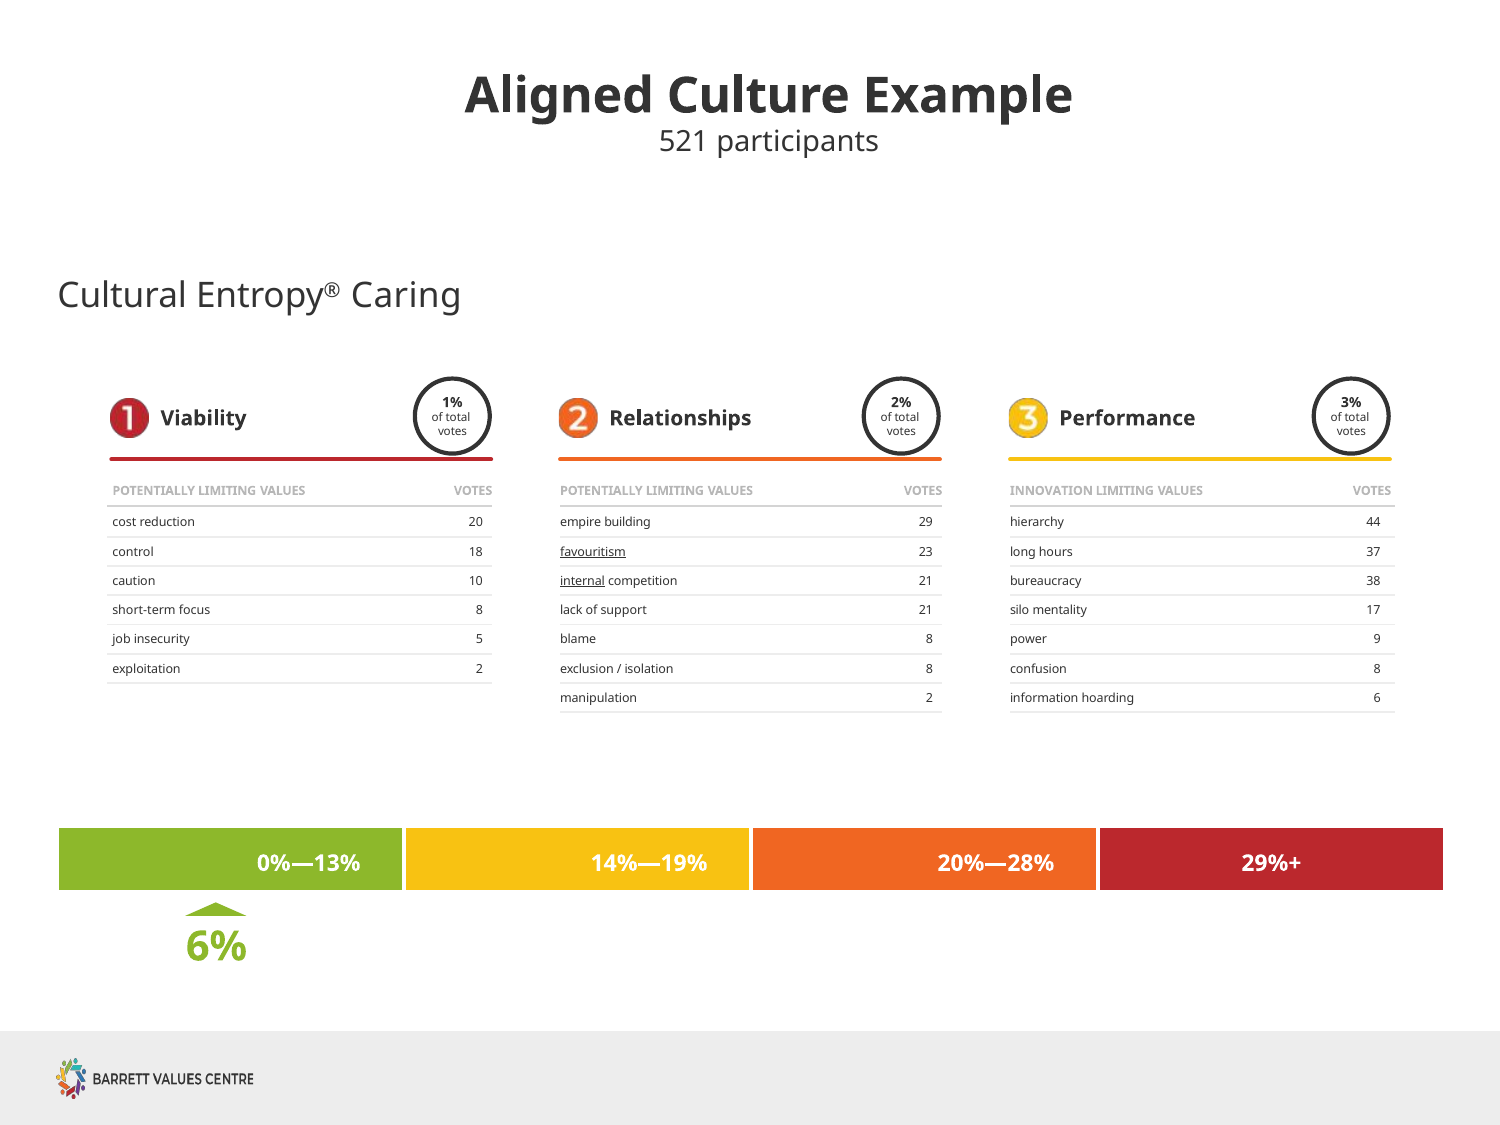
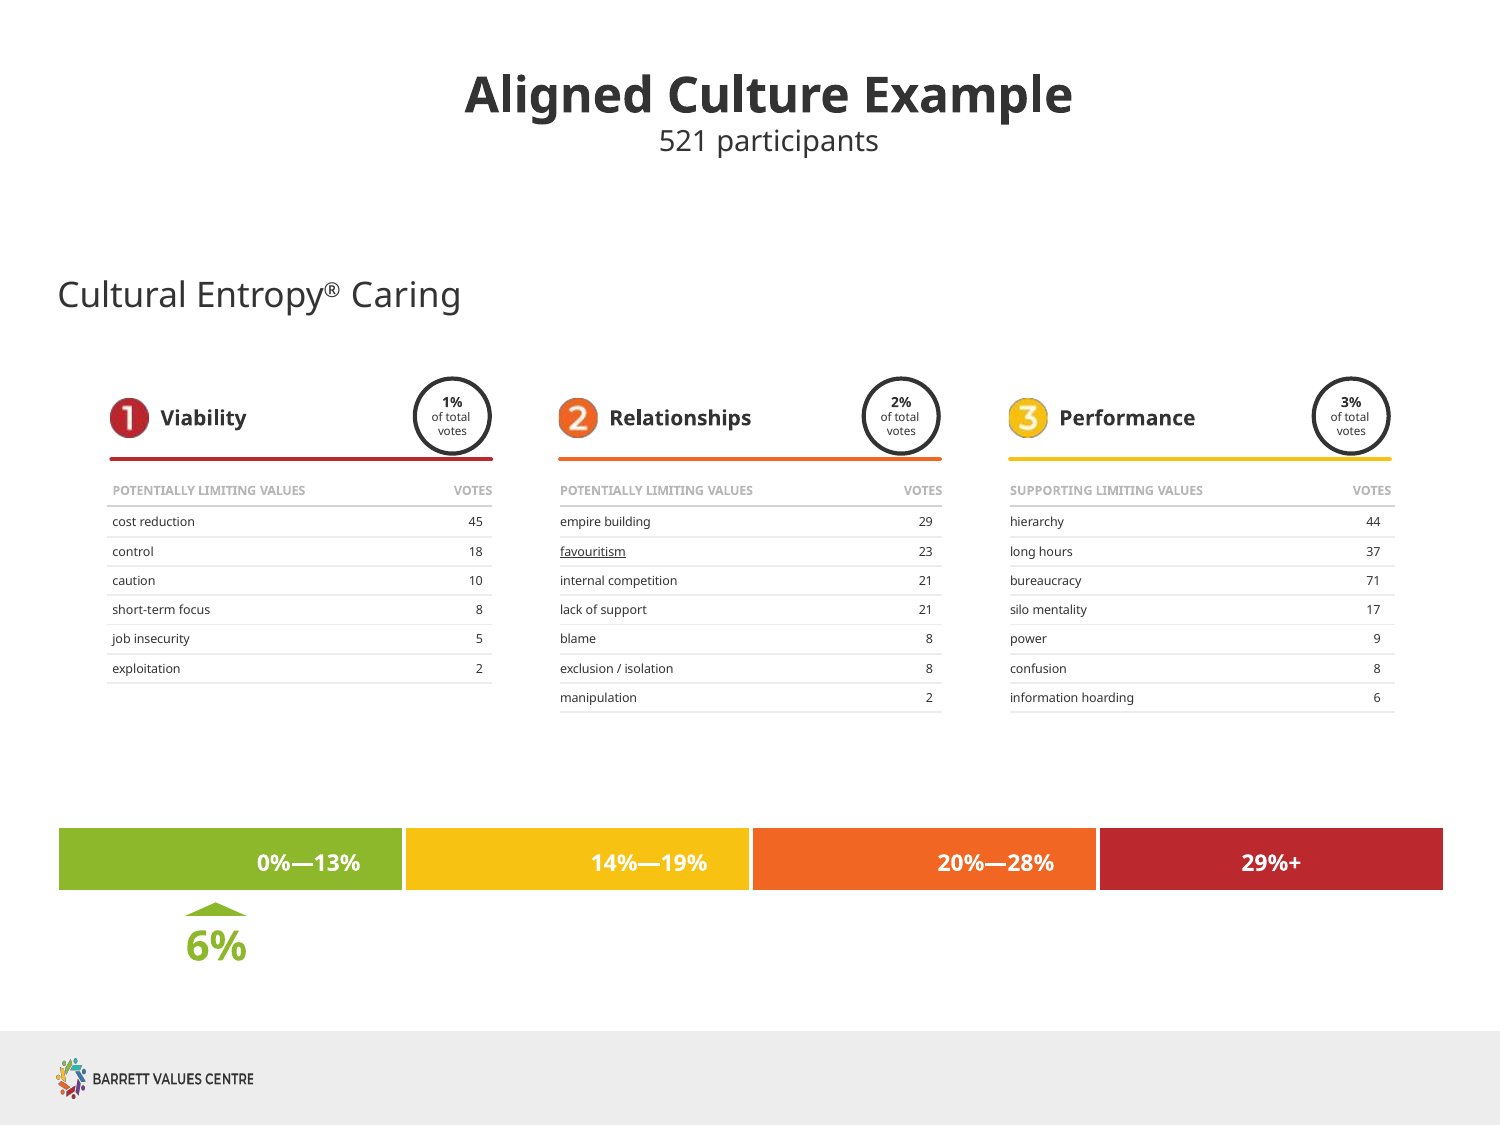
INNOVATION: INNOVATION -> SUPPORTING (1051, 491)
20: 20 -> 45 (476, 523)
internal underline: present -> none (583, 581)
38: 38 -> 71 (1374, 581)
